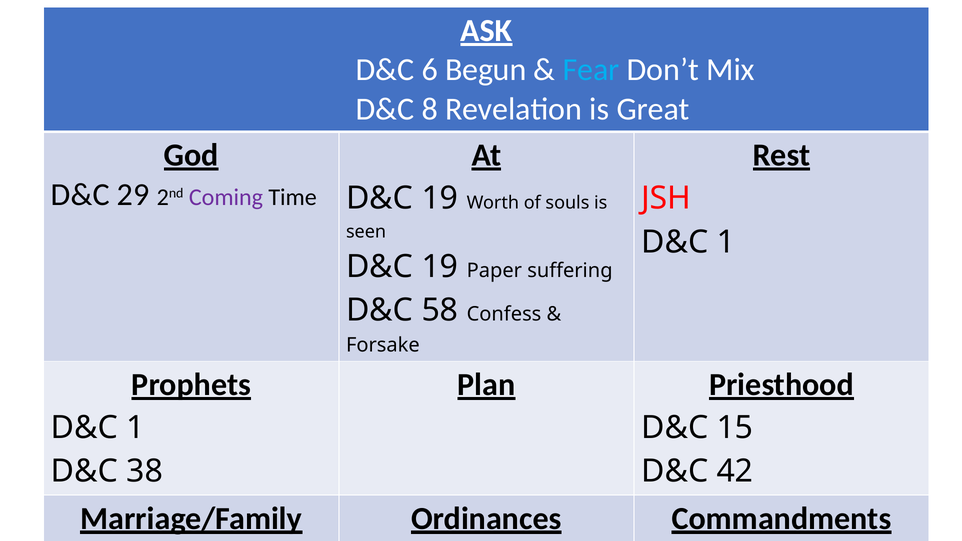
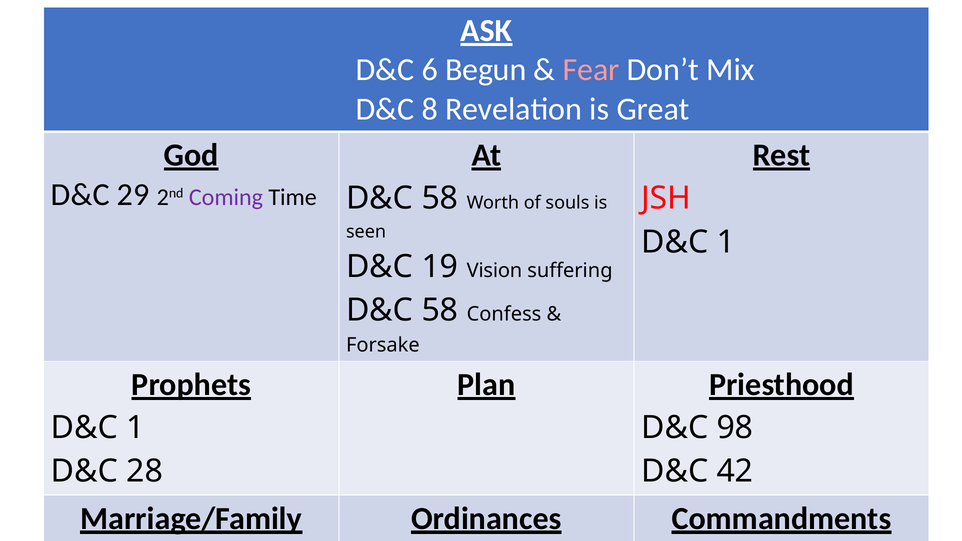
Fear colour: light blue -> pink (591, 70)
19: 19 -> 58 (440, 198)
Paper: Paper -> Vision (494, 271)
15: 15 -> 98 (735, 428)
38: 38 -> 28 (145, 471)
